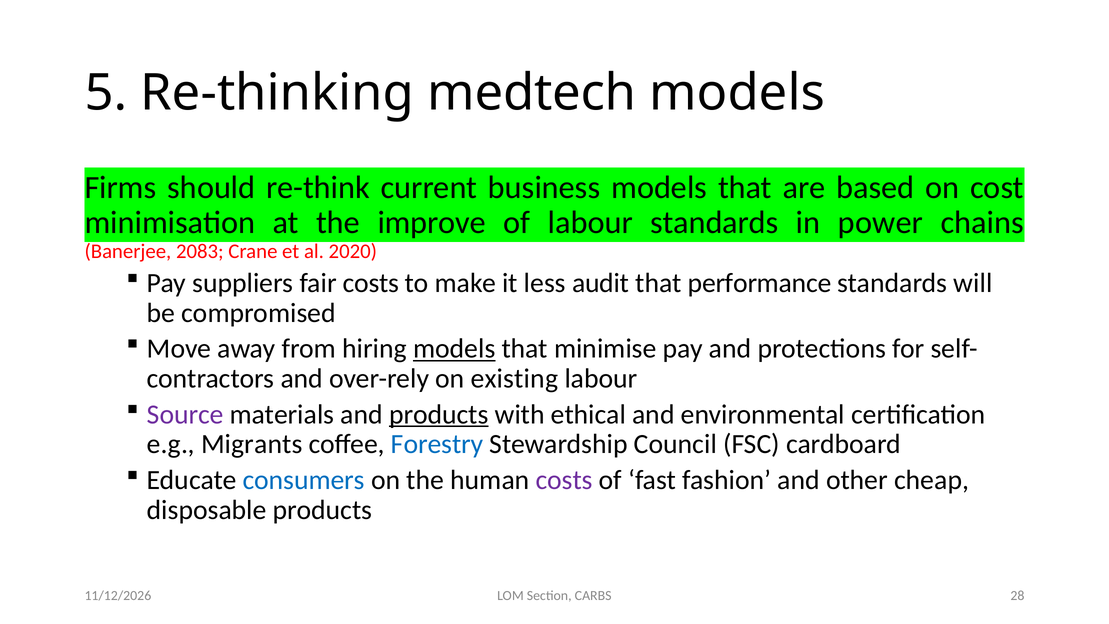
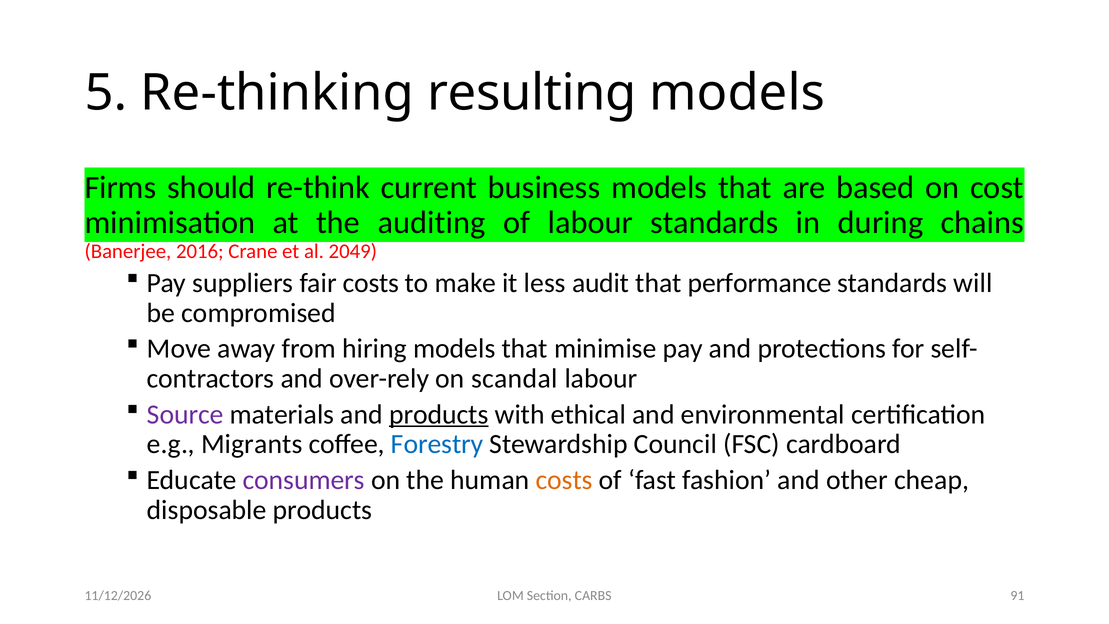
medtech: medtech -> resulting (532, 93)
improve: improve -> auditing (432, 222)
power: power -> during (881, 222)
2083: 2083 -> 2016 (200, 251)
2020: 2020 -> 2049 (353, 251)
models underline: present -> none (454, 349)
existing: existing -> scandal (514, 379)
consumers colour: blue -> purple (304, 480)
costs colour: purple -> orange (564, 480)
28: 28 -> 91 (1017, 596)
